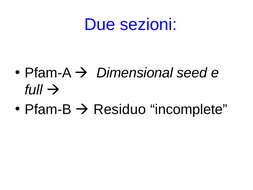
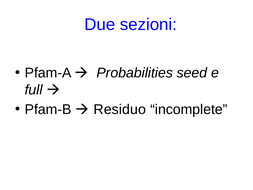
Dimensional: Dimensional -> Probabilities (135, 73)
